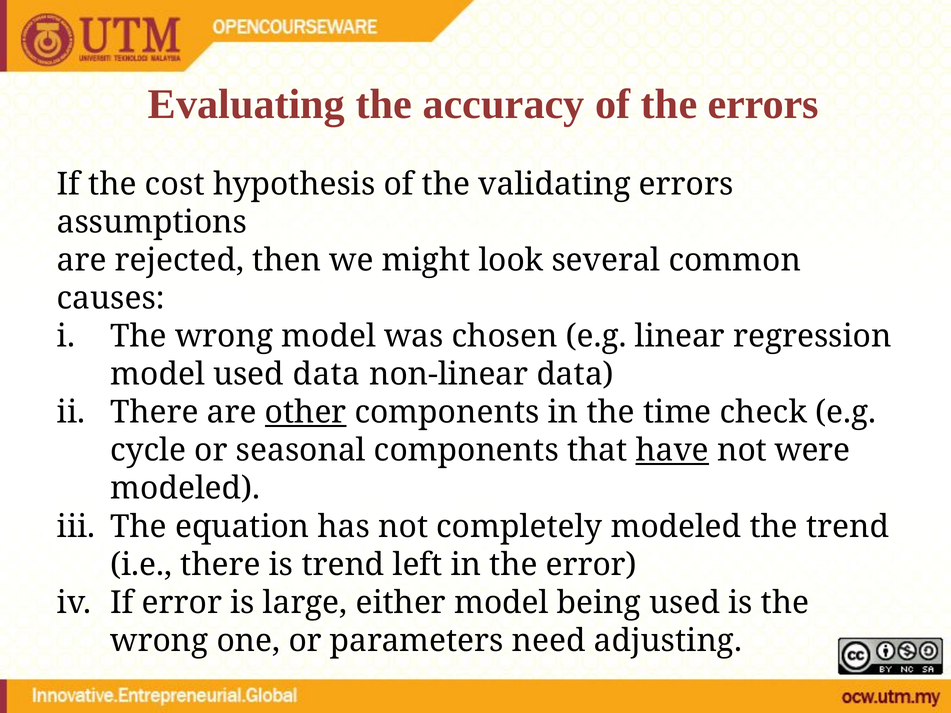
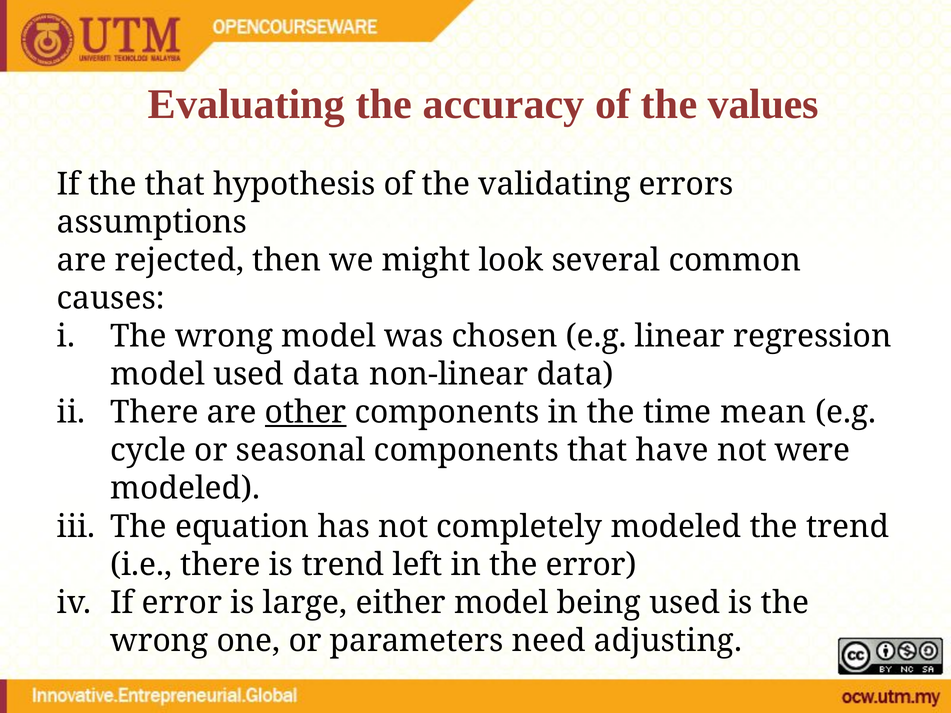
the errors: errors -> values (763, 104)
the cost: cost -> that (175, 184)
check: check -> mean (763, 413)
have underline: present -> none (672, 451)
